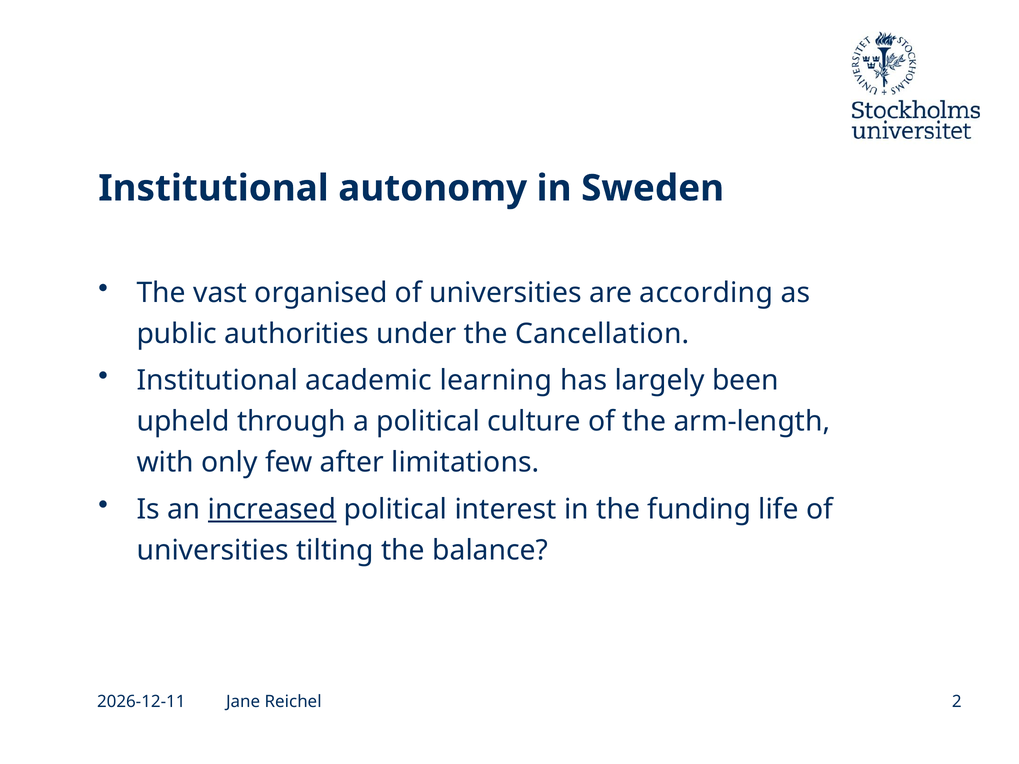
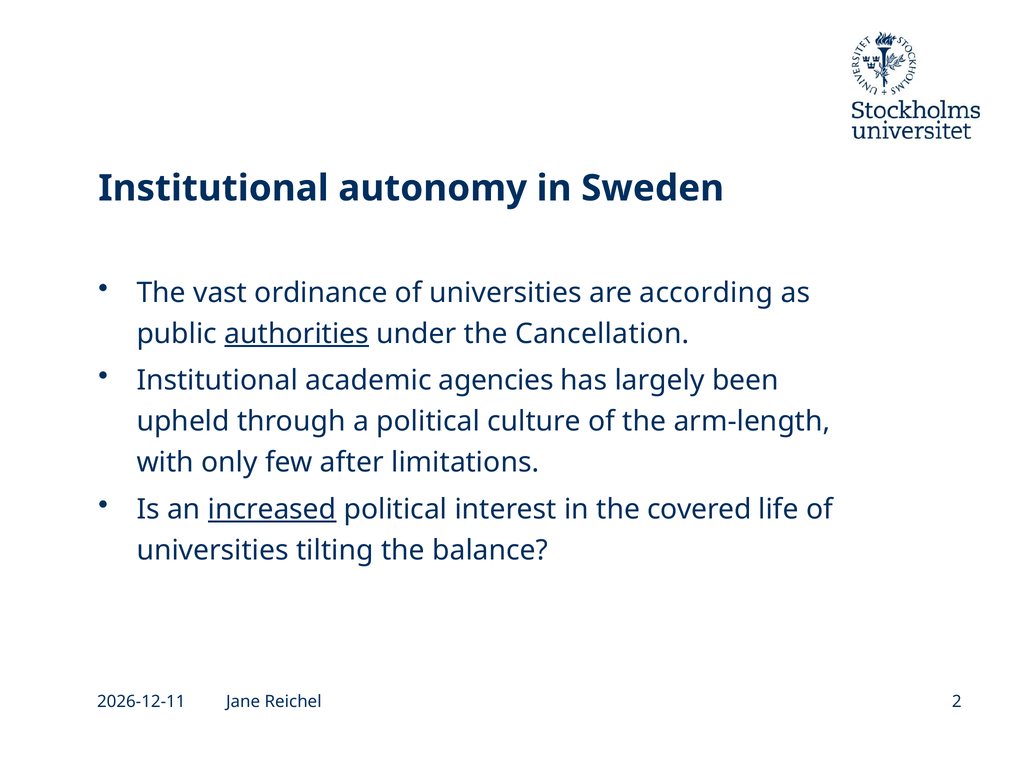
organised: organised -> ordinance (321, 293)
authorities underline: none -> present (297, 334)
learning: learning -> agencies (496, 381)
funding: funding -> covered (699, 509)
